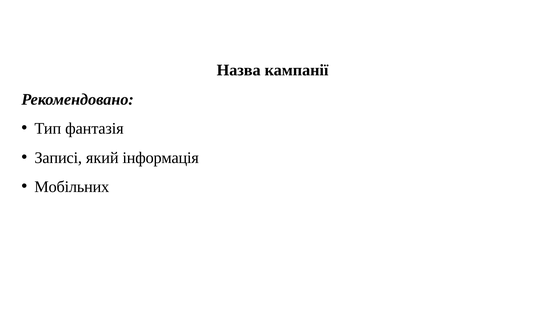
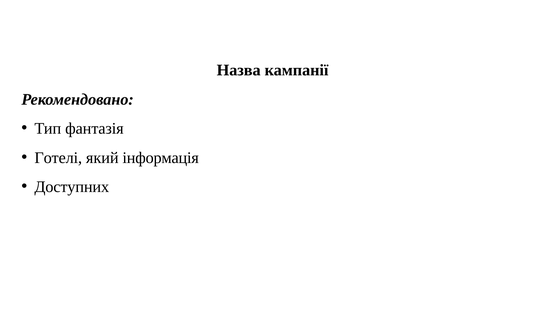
Записі: Записі -> Готелі (58, 158)
Мобільних: Мобільних -> Доступних (72, 187)
